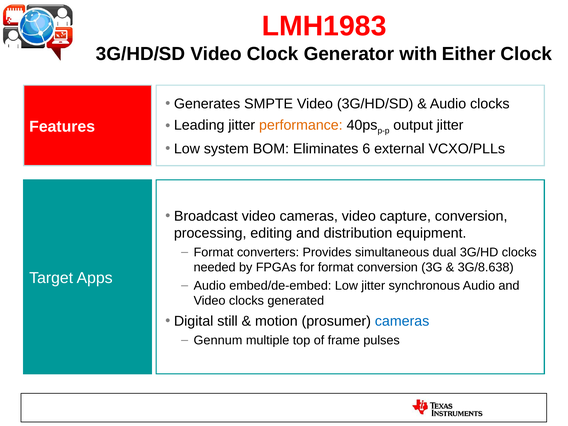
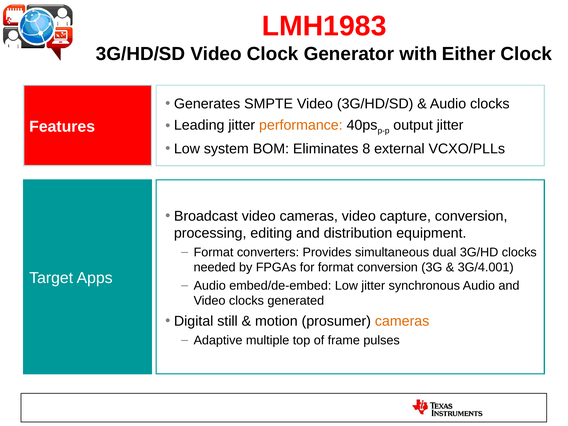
6: 6 -> 8 (366, 149)
3G/8.638: 3G/8.638 -> 3G/4.001 (486, 267)
cameras colour: blue -> orange (402, 321)
Gennum: Gennum -> Adaptive (218, 340)
